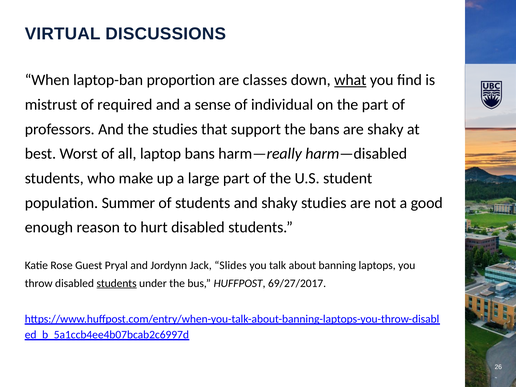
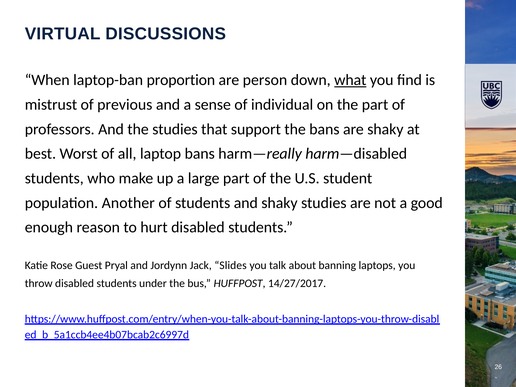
classes: classes -> person (265, 80)
required: required -> previous (125, 105)
Summer: Summer -> Another (128, 203)
students underline: present -> none (117, 283)
69/27/2017: 69/27/2017 -> 14/27/2017 (297, 283)
